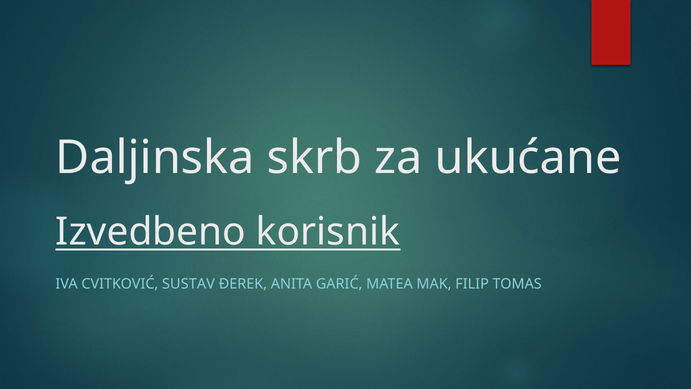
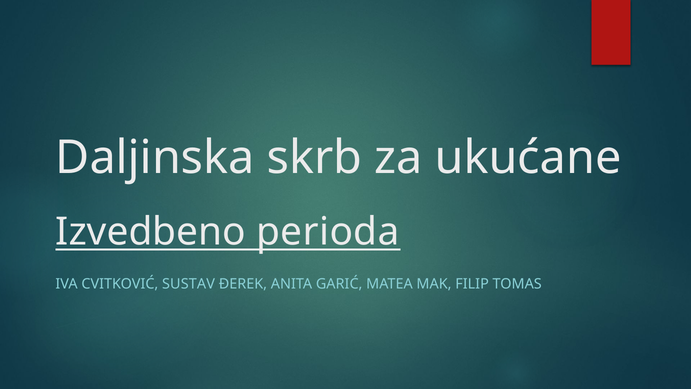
korisnik: korisnik -> perioda (328, 232)
